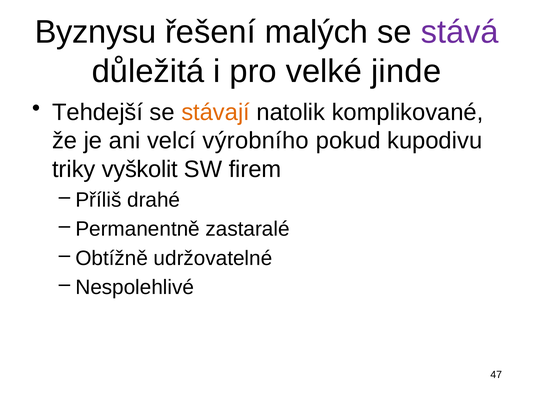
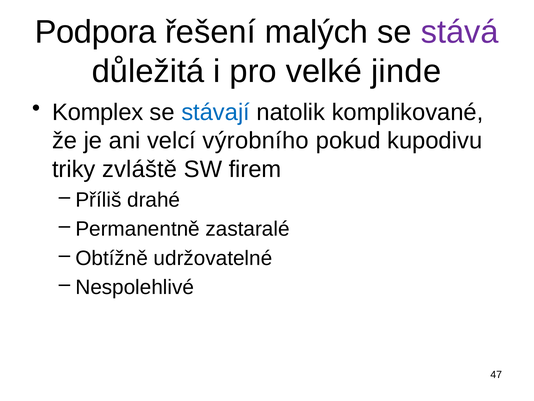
Byznysu: Byznysu -> Podpora (96, 32)
Tehdejší: Tehdejší -> Komplex (98, 112)
stávají colour: orange -> blue (216, 112)
vyškolit: vyškolit -> zvláště (140, 169)
